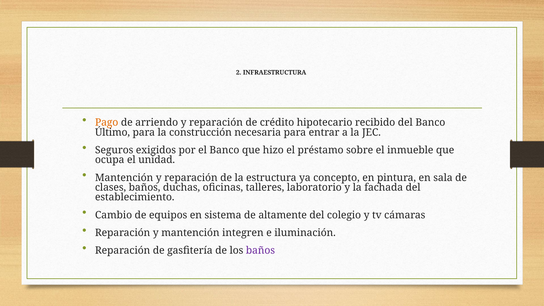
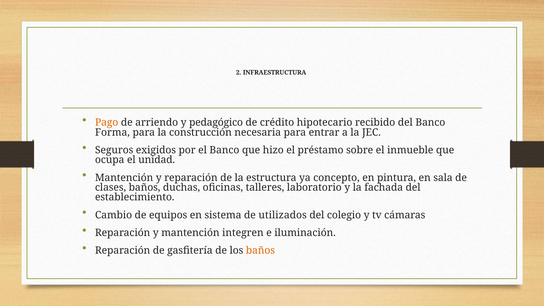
arriendo y reparación: reparación -> pedagógico (216, 123)
Último: Último -> Forma (112, 132)
altamente: altamente -> utilizados (283, 215)
baños colour: purple -> orange (260, 251)
